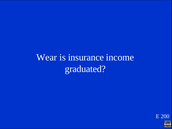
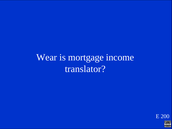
insurance: insurance -> mortgage (86, 57)
graduated: graduated -> translator (85, 69)
